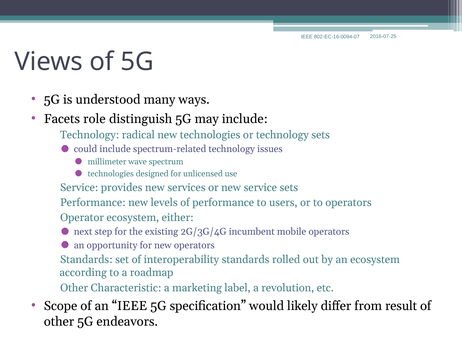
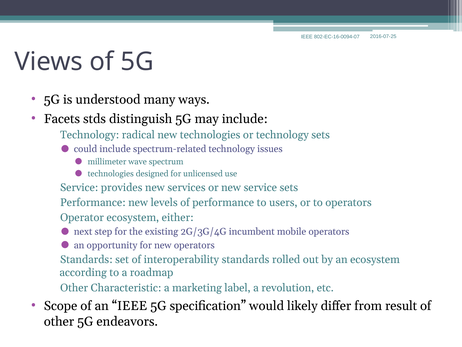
role: role -> stds (95, 119)
